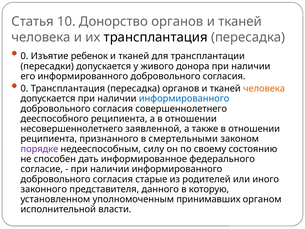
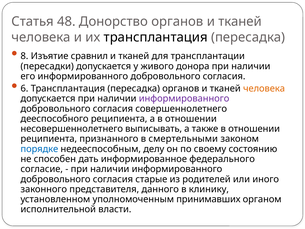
10: 10 -> 48 (66, 21)
0: 0 -> 8 (24, 56)
ребенок: ребенок -> сравнил (89, 56)
0: 0 -> 6 (24, 88)
информированного colour: blue -> purple (184, 98)
заявленной: заявленной -> выписывать (154, 129)
порядке colour: purple -> blue (39, 149)
силу: силу -> делу (154, 149)
которую: которую -> клинику (209, 189)
